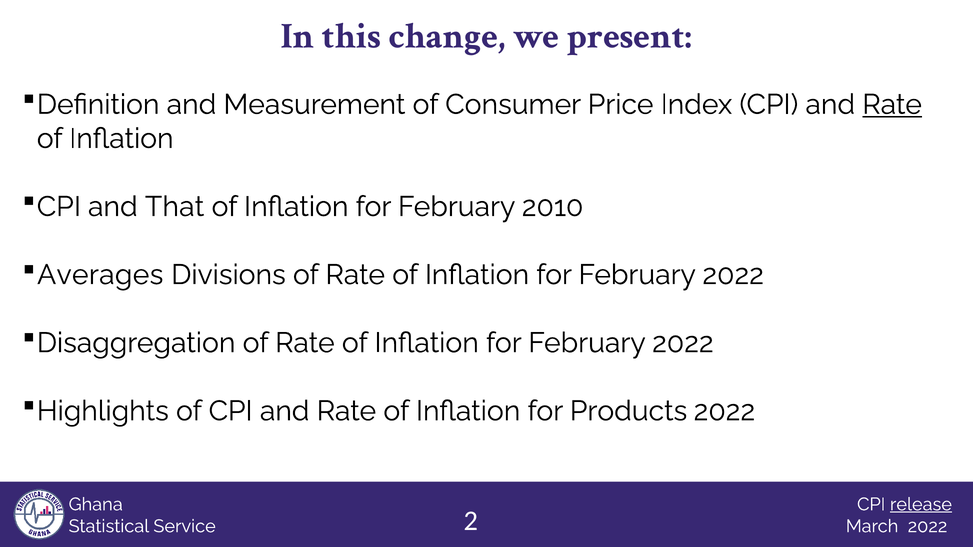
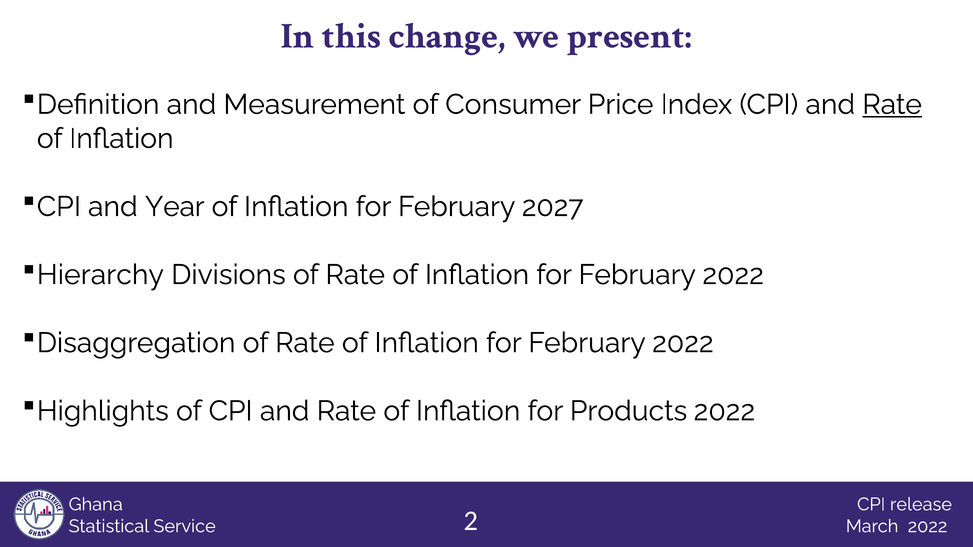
That: That -> Year (175, 207)
2010: 2010 -> 2027 (553, 207)
Averages: Averages -> Hierarchy (100, 275)
release underline: present -> none (921, 505)
